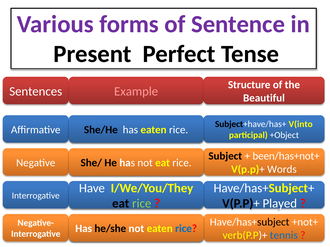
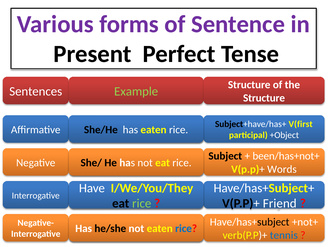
Example colour: pink -> light green (136, 92)
Beautiful: Beautiful -> Structure (264, 98)
V(into: V(into -> V(first (301, 124)
Played: Played -> Friend (280, 204)
